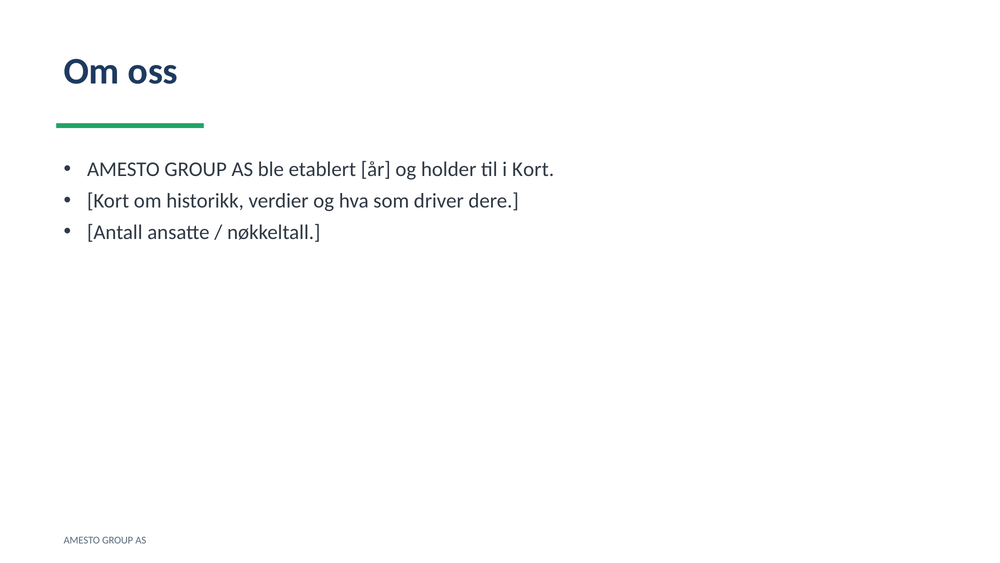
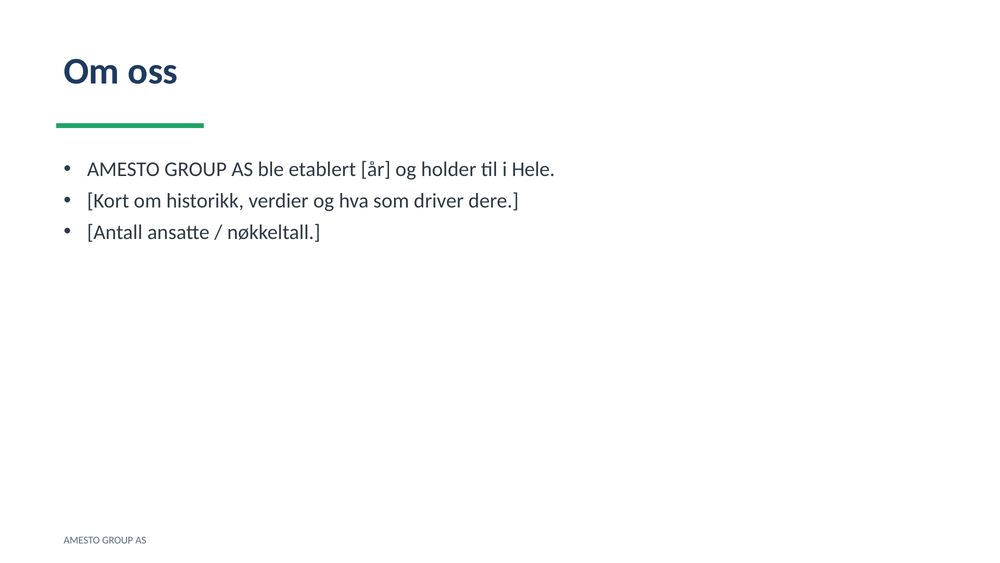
i Kort: Kort -> Hele (533, 169)
